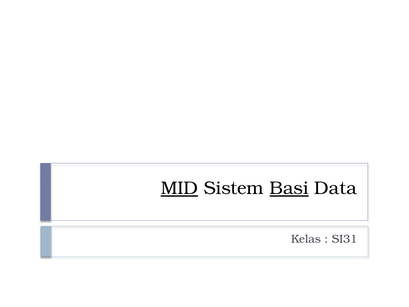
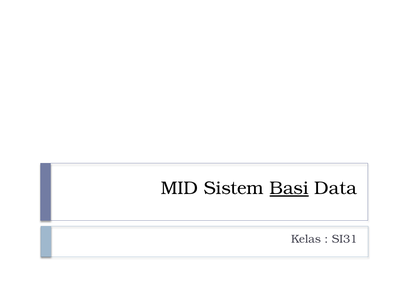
MID underline: present -> none (179, 188)
